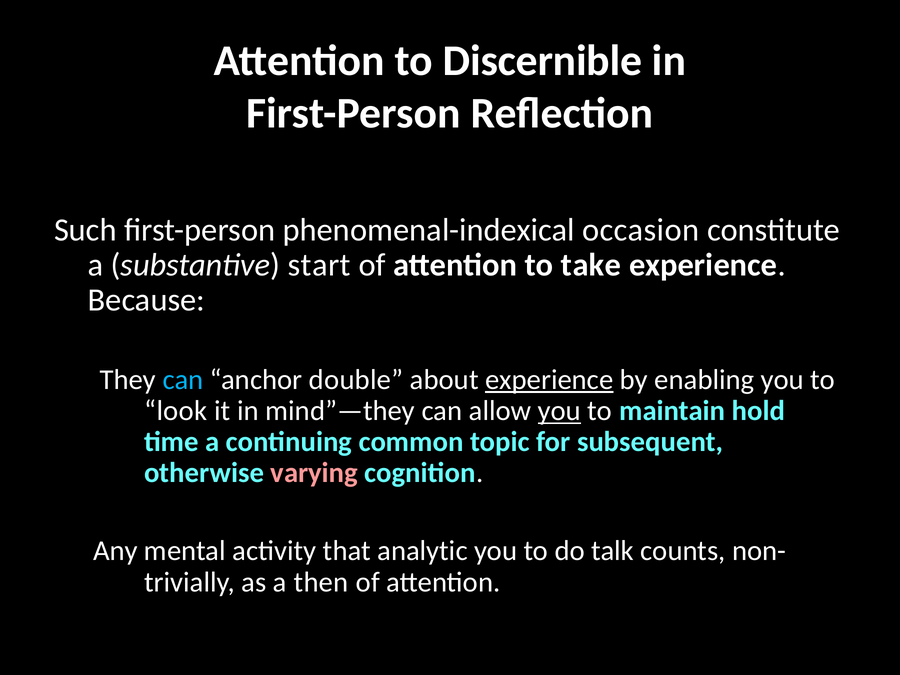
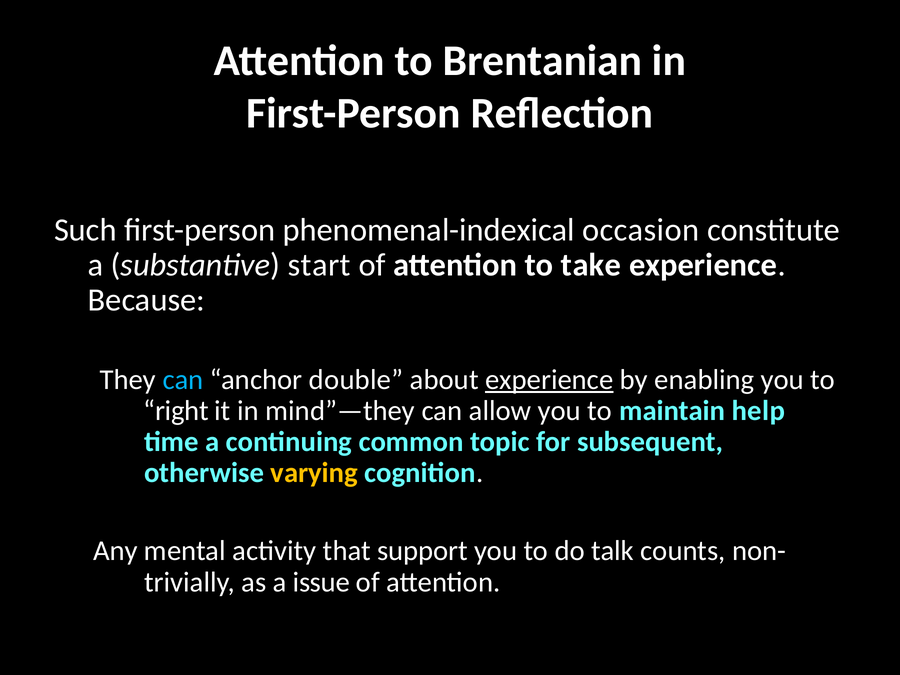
Discernible: Discernible -> Brentanian (542, 61)
look: look -> right (176, 411)
you underline: present -> none (559, 411)
hold: hold -> help (758, 411)
varying colour: pink -> yellow (314, 473)
analytic: analytic -> support (423, 551)
then: then -> issue (321, 582)
